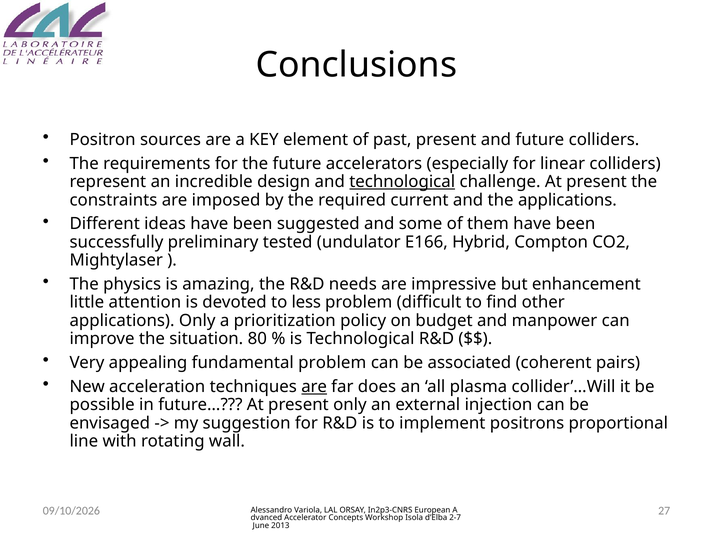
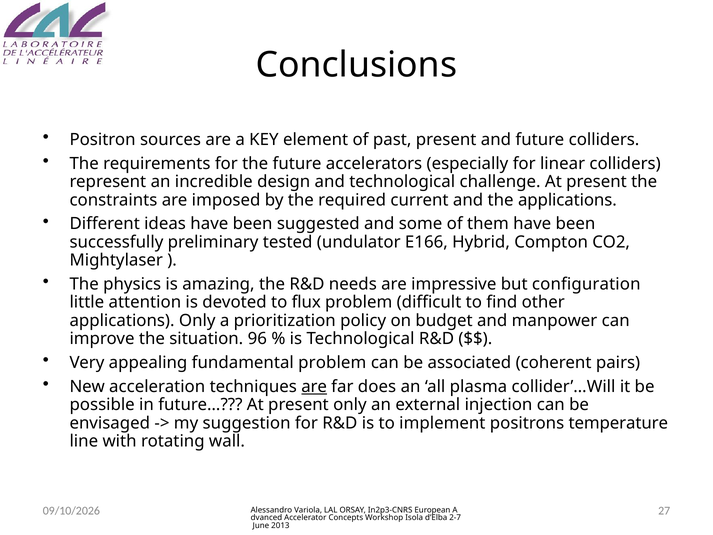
technological underline: present -> none (402, 182)
enhancement: enhancement -> configuration (586, 284)
less: less -> flux (306, 302)
80: 80 -> 96 (257, 339)
proportional: proportional -> temperature (618, 423)
